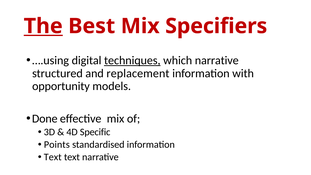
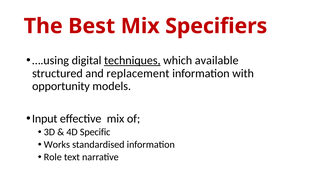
The underline: present -> none (43, 26)
which narrative: narrative -> available (217, 60)
Done: Done -> Input (45, 119)
Points: Points -> Works (57, 145)
Text: Text -> Role (53, 157)
